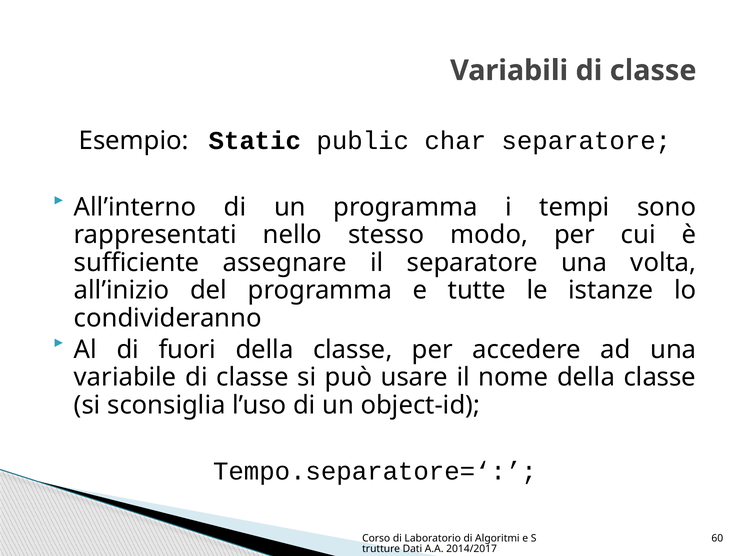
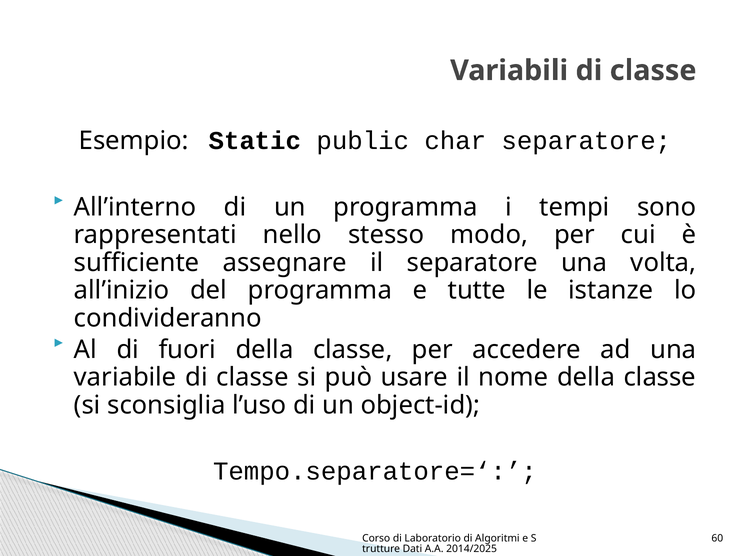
2014/2017: 2014/2017 -> 2014/2025 (472, 548)
